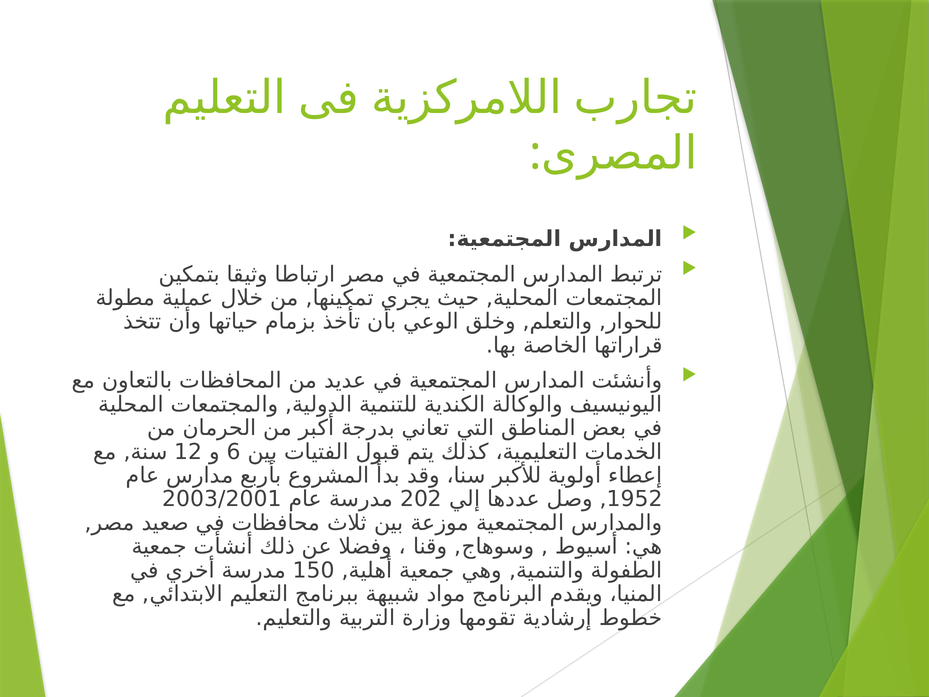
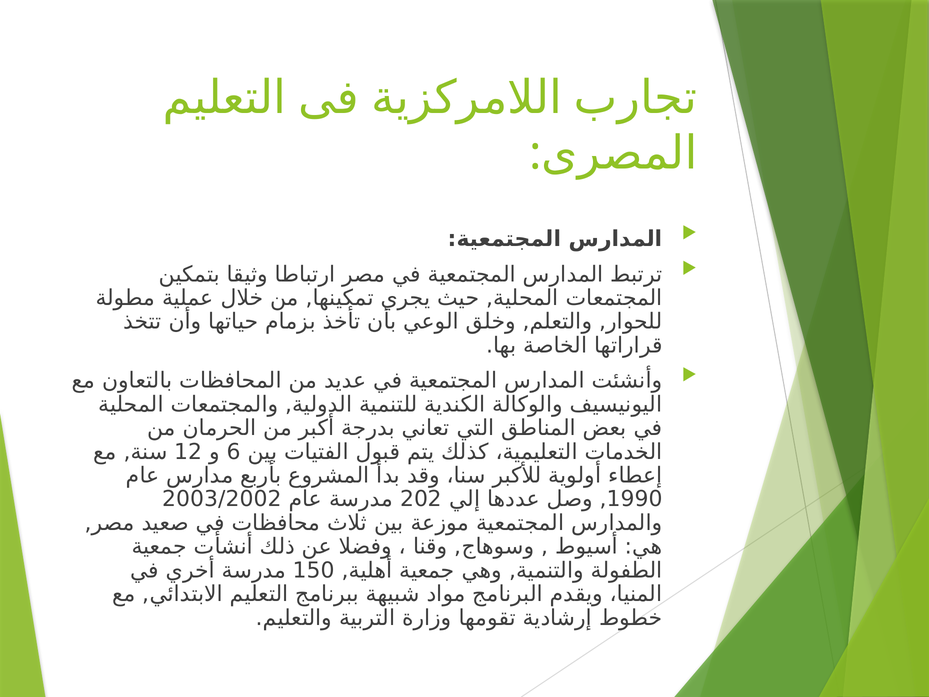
2003/2001: 2003/2001 -> 2003/2002 (222, 499)
1952: 1952 -> 1990 (635, 499)
